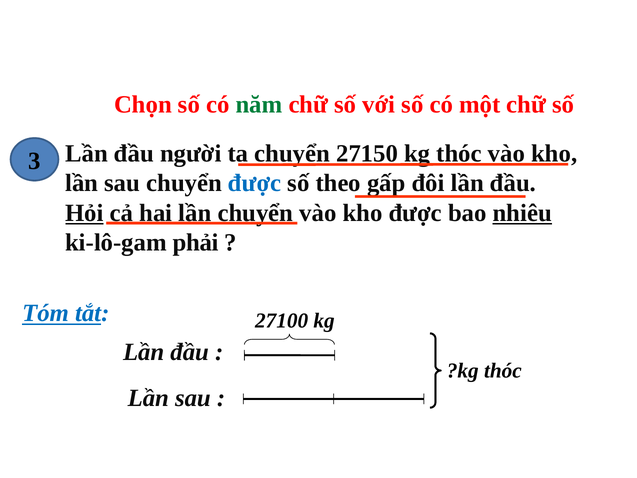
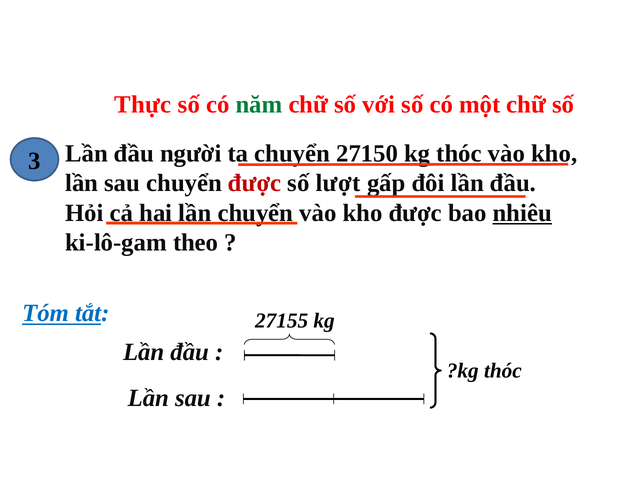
Chọn: Chọn -> Thực (143, 105)
được colour: blue -> red (255, 183)
theo: theo -> lượt (338, 183)
Hỏi underline: present -> none (84, 213)
phải: phải -> theo (196, 243)
27100: 27100 -> 27155 (282, 320)
